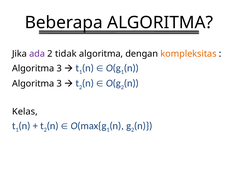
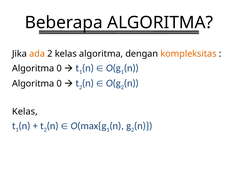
ada colour: purple -> orange (37, 54)
2 tidak: tidak -> kelas (66, 54)
3: 3 -> 0 (59, 69)
3: 3 -> 0 (59, 84)
